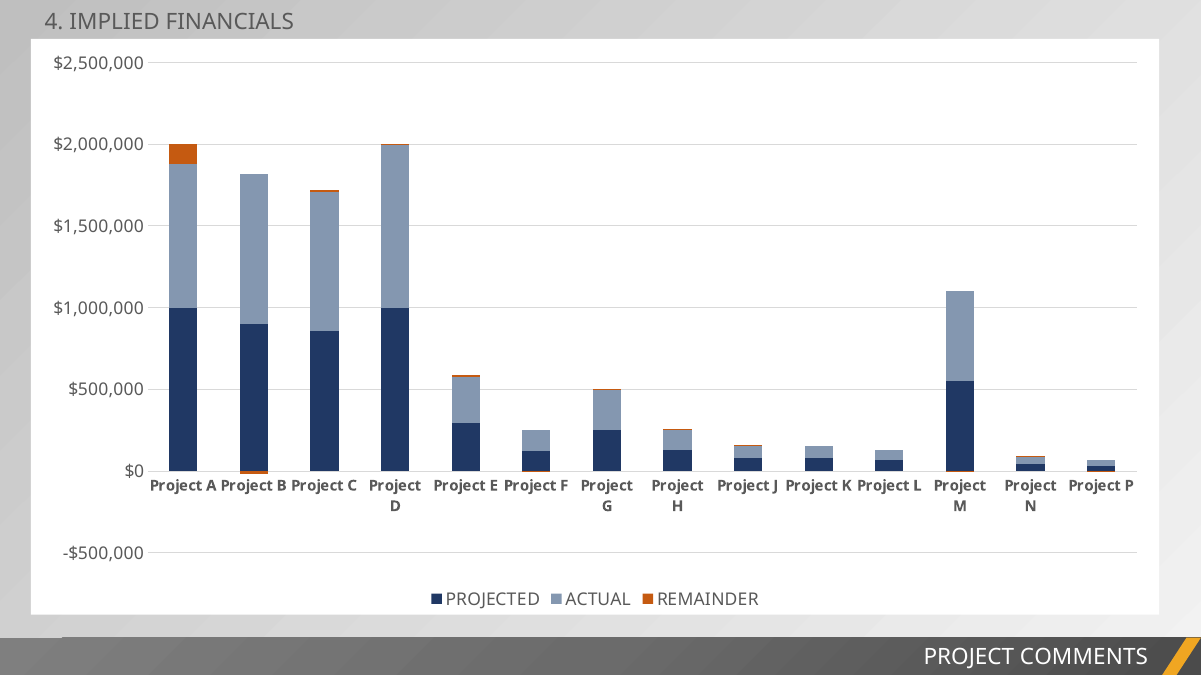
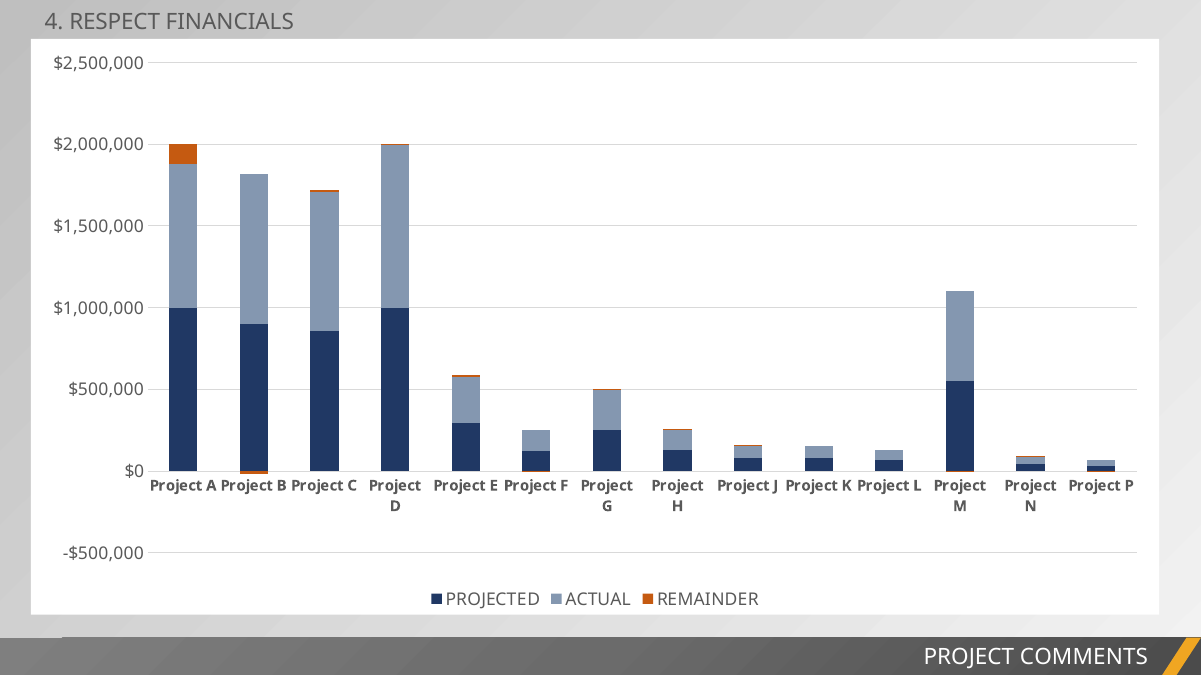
IMPLIED: IMPLIED -> RESPECT (115, 22)
